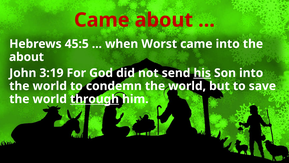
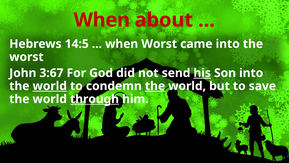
Came: Came -> When (102, 20)
45:5: 45:5 -> 14:5 (77, 44)
about: about -> worst (26, 57)
3:19: 3:19 -> 3:67 (51, 73)
world underline: none -> present (50, 86)
the underline: none -> present (155, 86)
